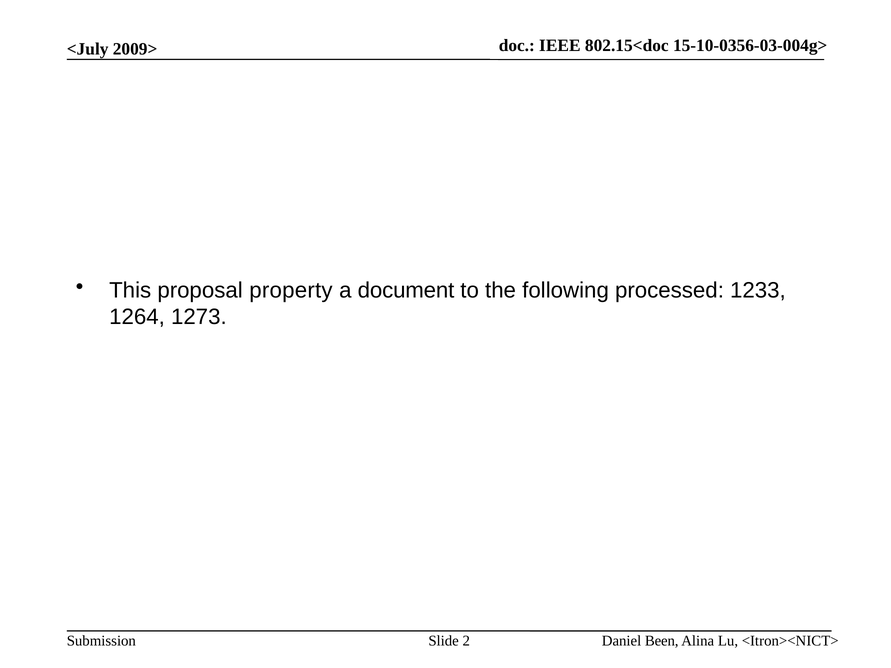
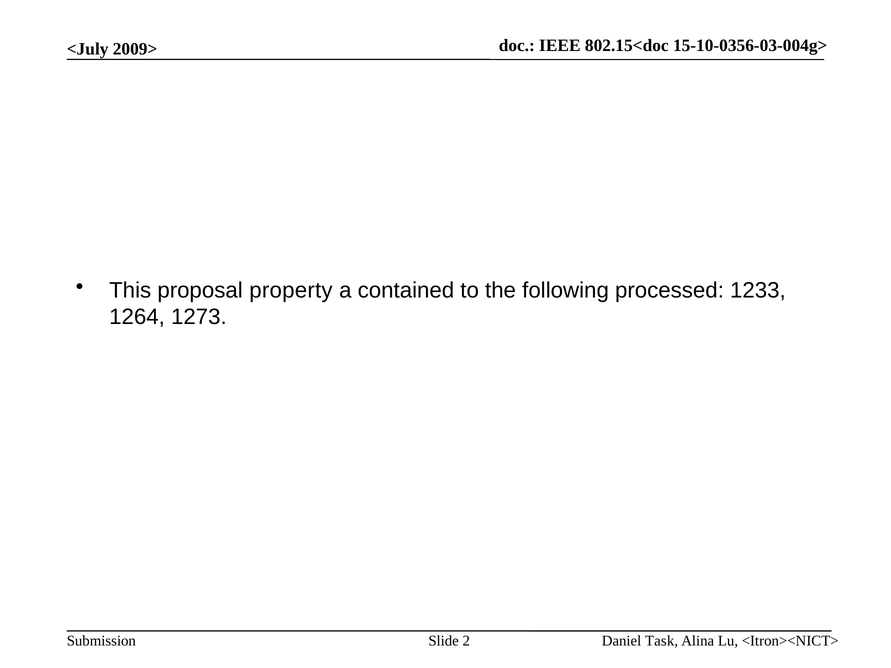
document: document -> contained (406, 291)
Been: Been -> Task (662, 641)
